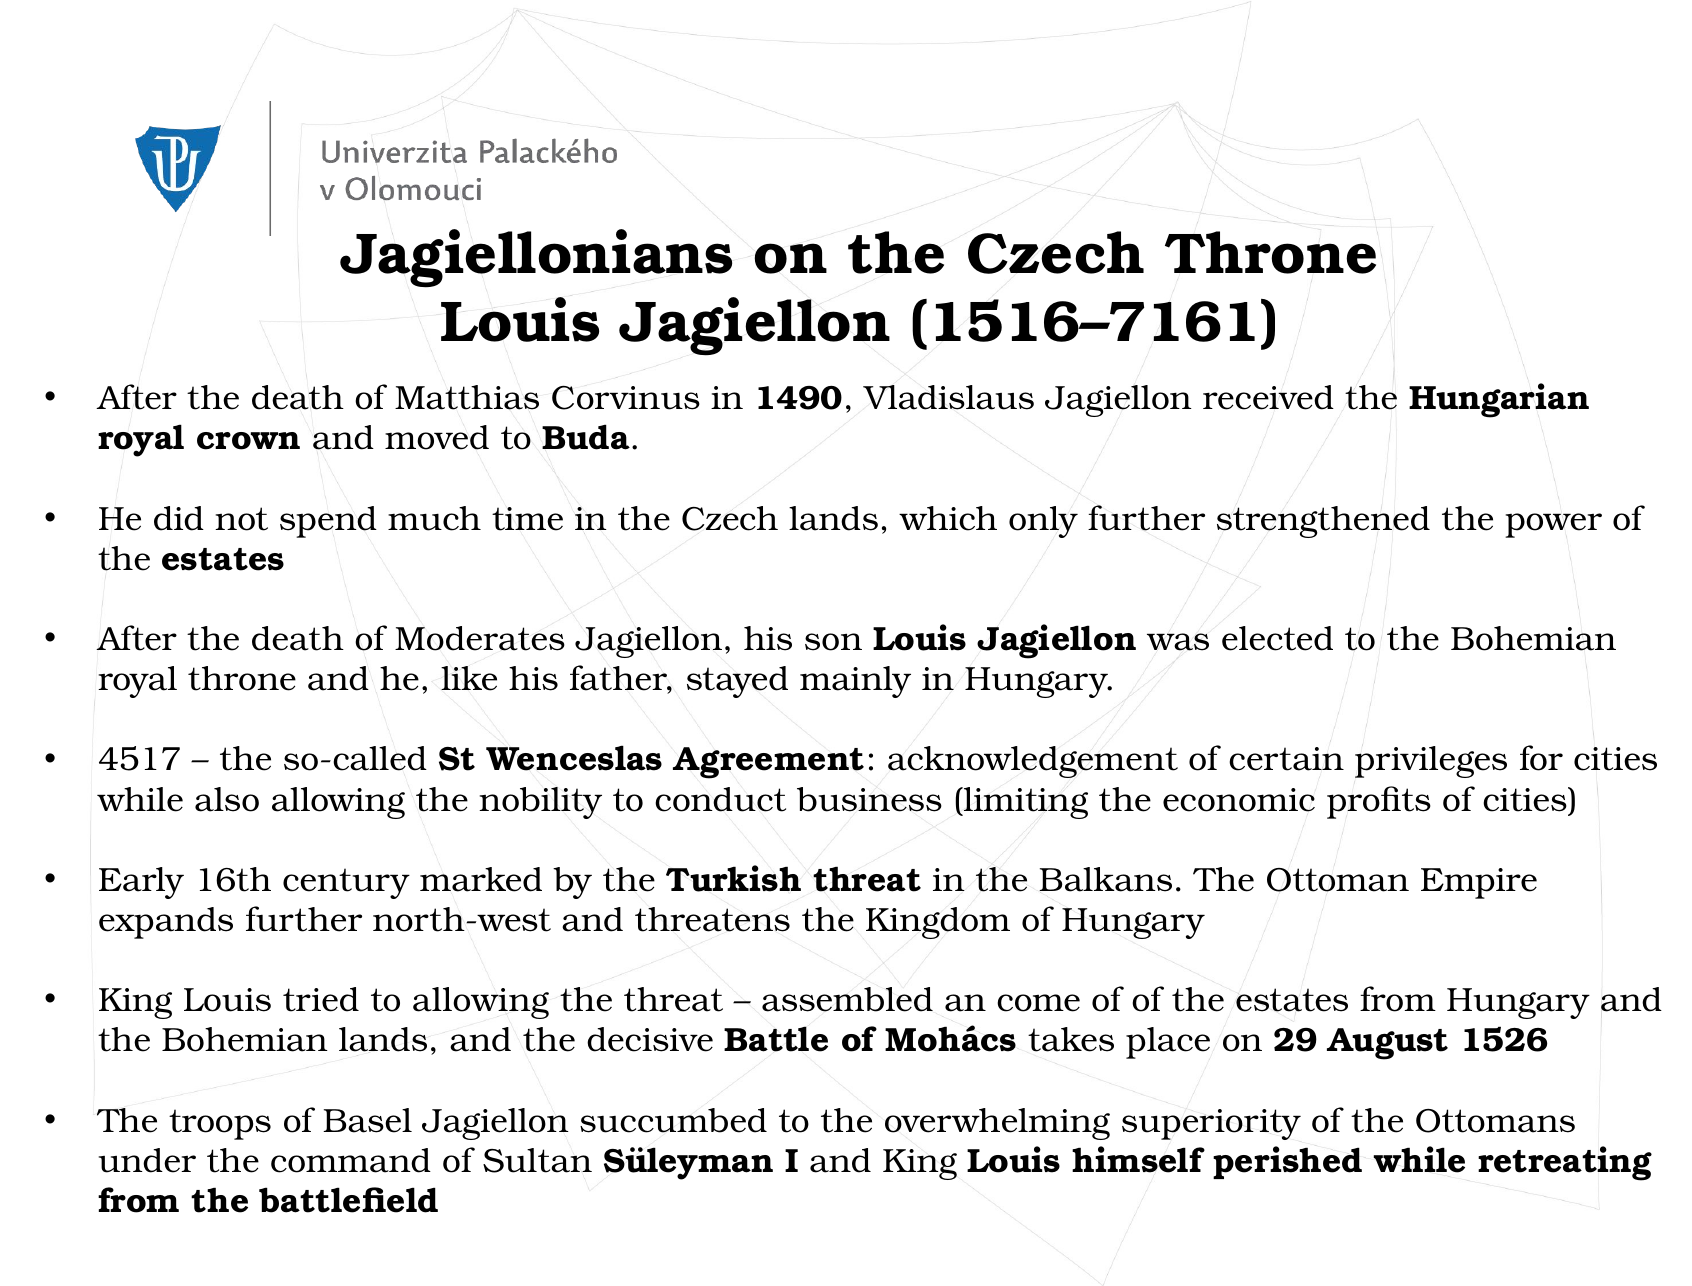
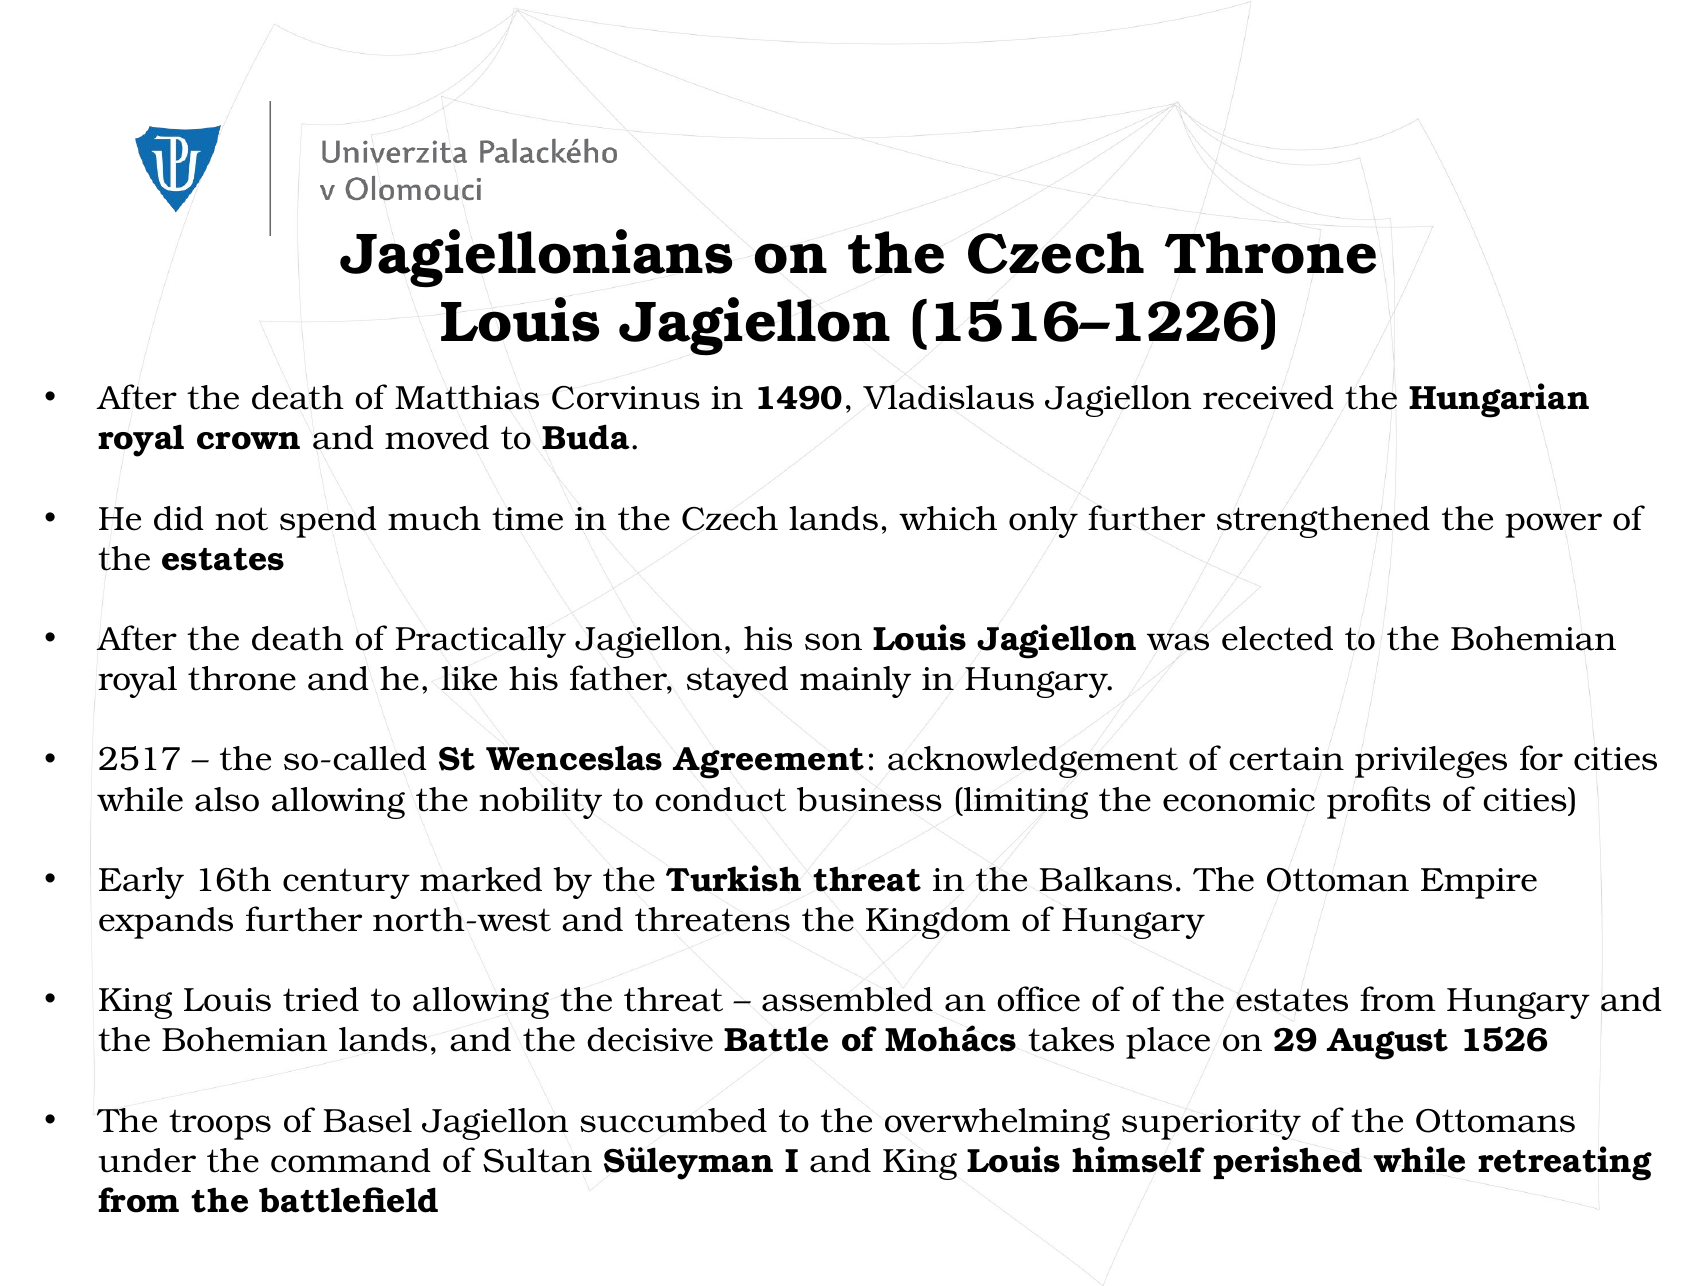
1516–7161: 1516–7161 -> 1516–1226 (1095, 323)
Moderates: Moderates -> Practically (480, 640)
4517: 4517 -> 2517 (140, 760)
come: come -> office (1039, 1001)
